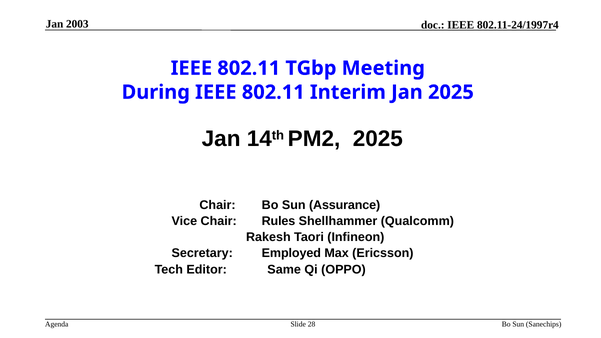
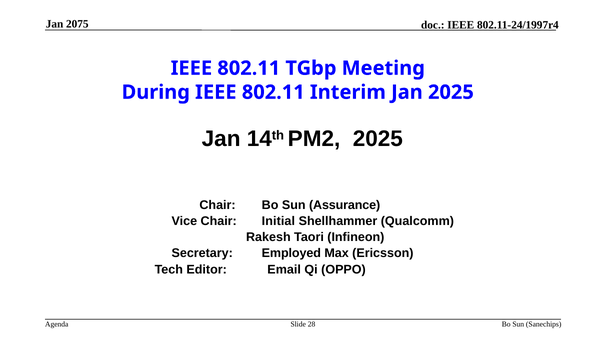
2003: 2003 -> 2075 (77, 24)
Rules: Rules -> Initial (278, 221)
Same: Same -> Email (284, 269)
